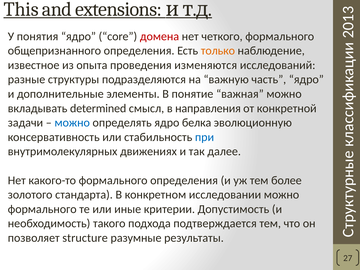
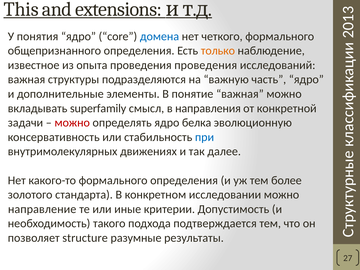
домена colour: red -> blue (159, 36)
проведения изменяются: изменяются -> проведения (206, 65)
разные: разные -> важная (27, 80)
determined: determined -> superfamily (98, 108)
можно colour: blue -> red (72, 123)
формального: формального -> направление (42, 209)
